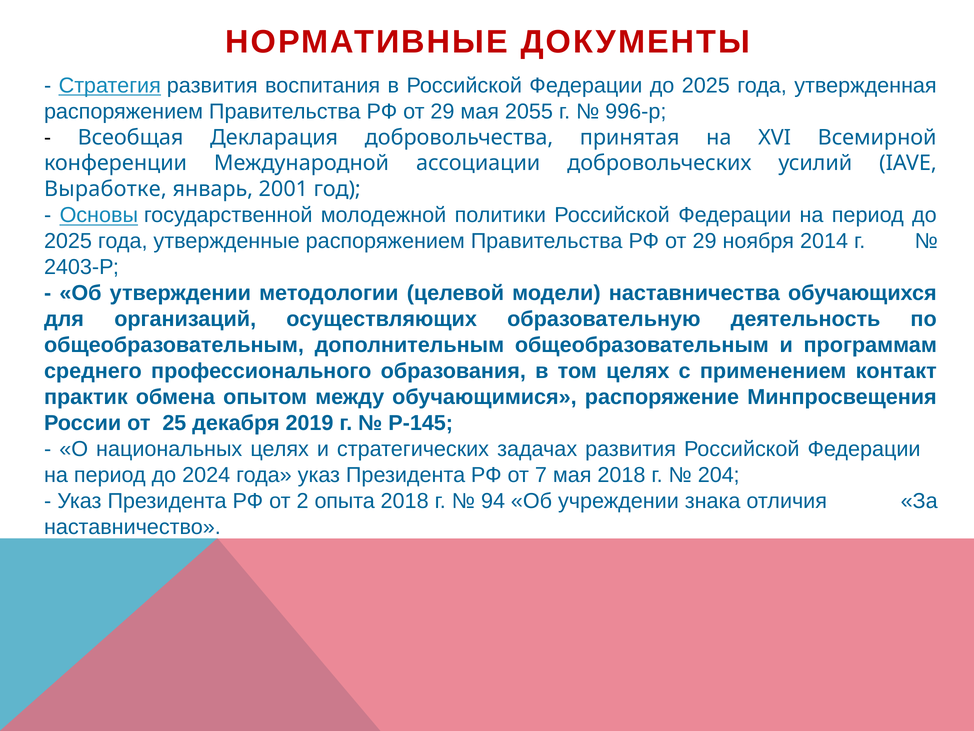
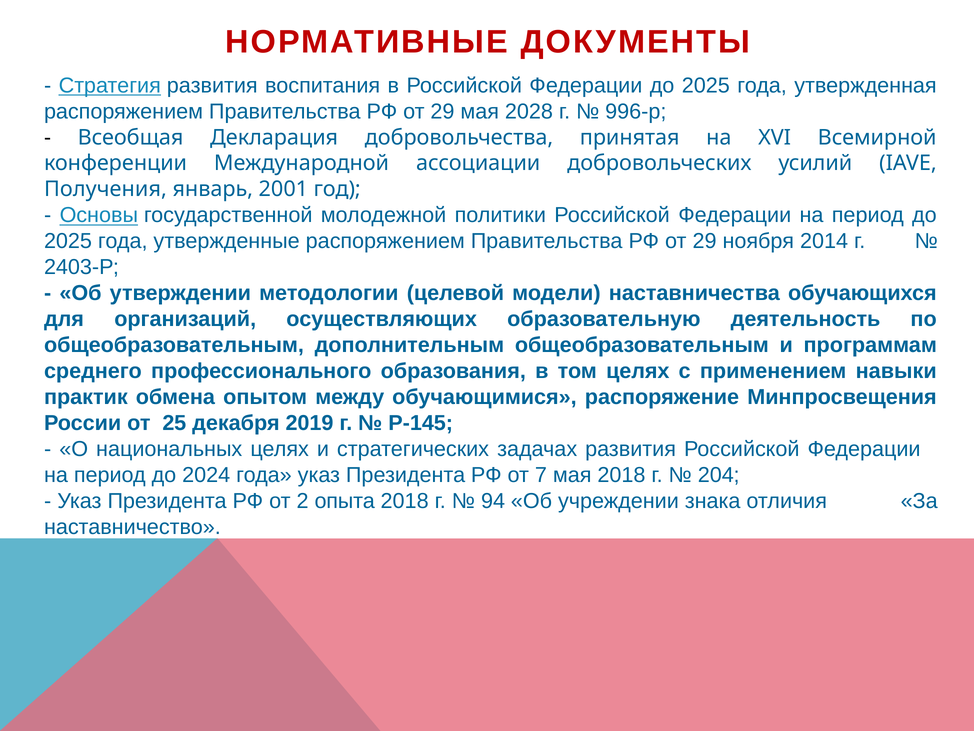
2055: 2055 -> 2028 (529, 111)
Выработке: Выработке -> Получения (105, 189)
контакт: контакт -> навыки (896, 371)
